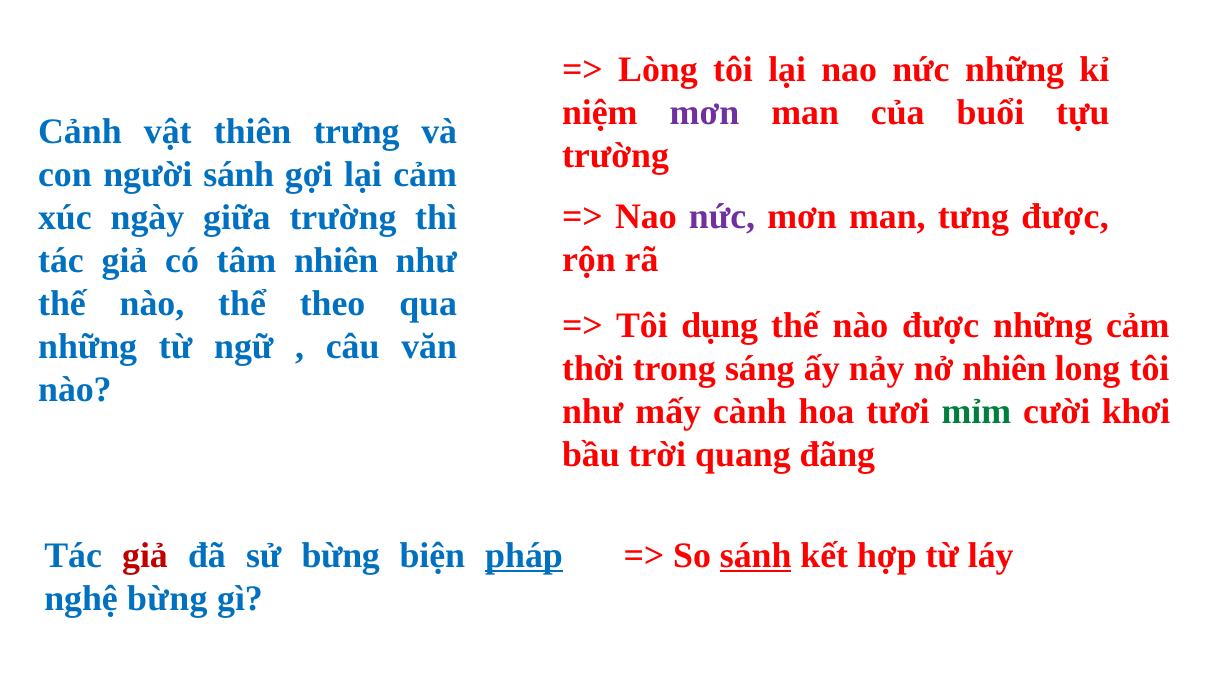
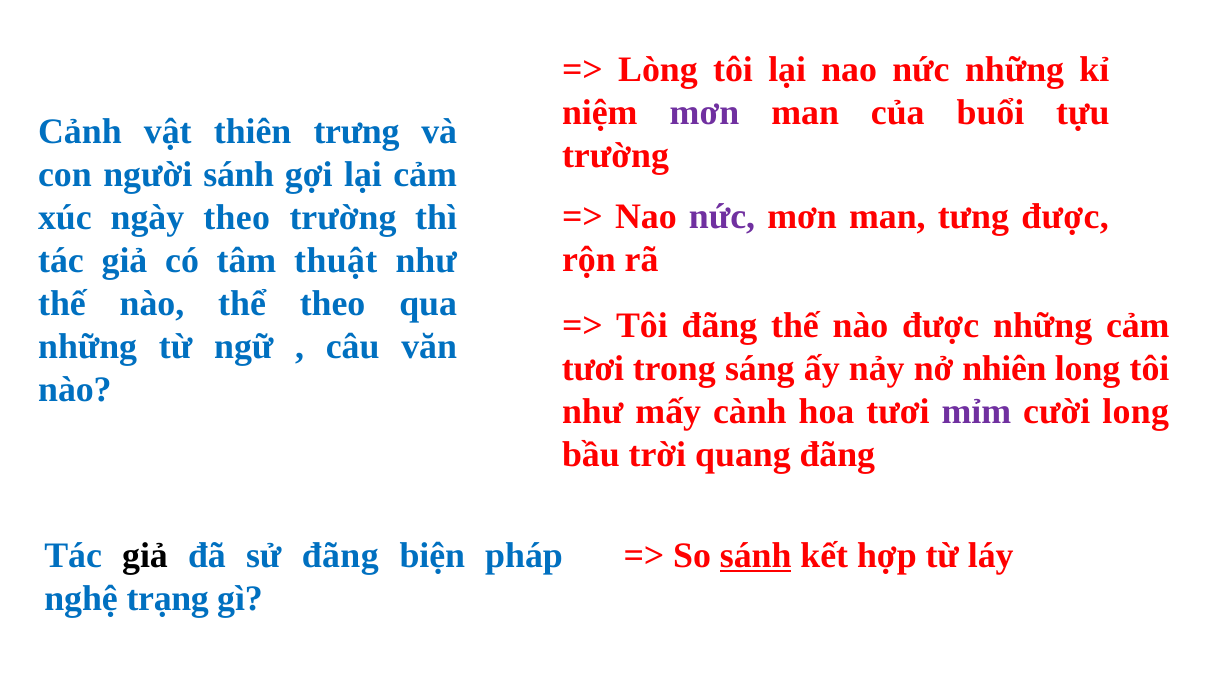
ngày giữa: giữa -> theo (237, 218)
tâm nhiên: nhiên -> thuật (336, 261)
Tôi dụng: dụng -> đãng (720, 326)
thời: thời -> tươi (593, 369)
mỉm colour: green -> purple (976, 412)
cười khơi: khơi -> long (1136, 412)
giả colour: red -> black (145, 556)
sử bừng: bừng -> đãng (340, 556)
pháp underline: present -> none (524, 556)
nghệ bừng: bừng -> trạng (168, 599)
